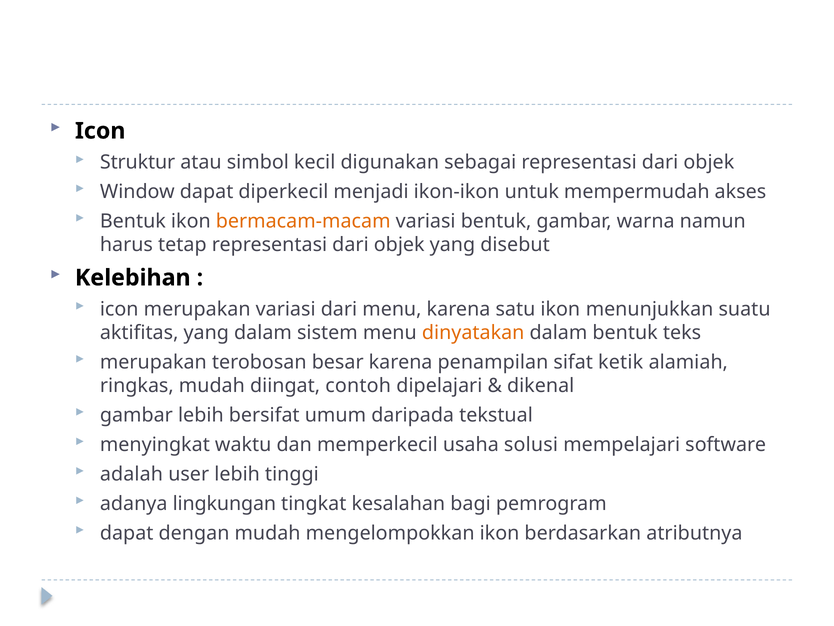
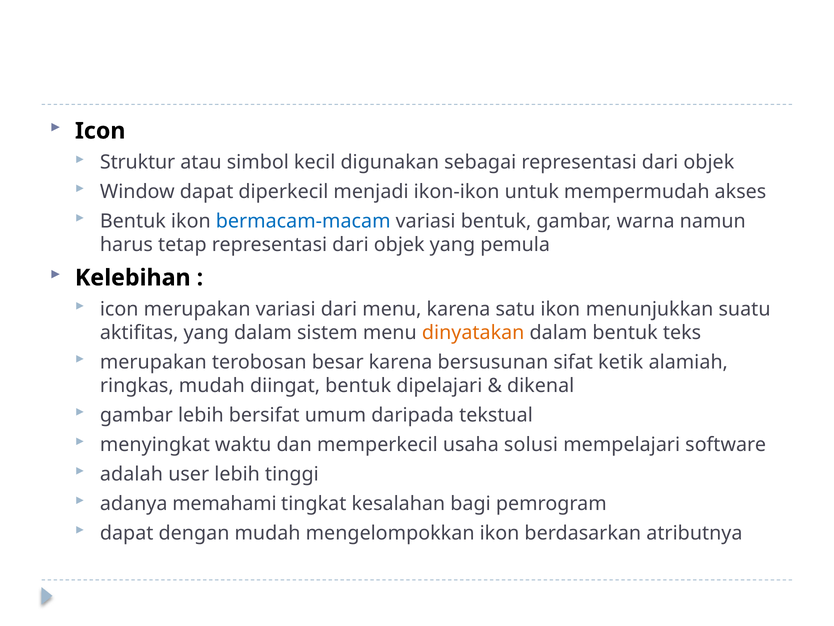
bermacam-macam colour: orange -> blue (303, 221)
disebut: disebut -> pemula (515, 245)
penampilan: penampilan -> bersusunan (493, 362)
diingat contoh: contoh -> bentuk (358, 385)
lingkungan: lingkungan -> memahami (224, 503)
